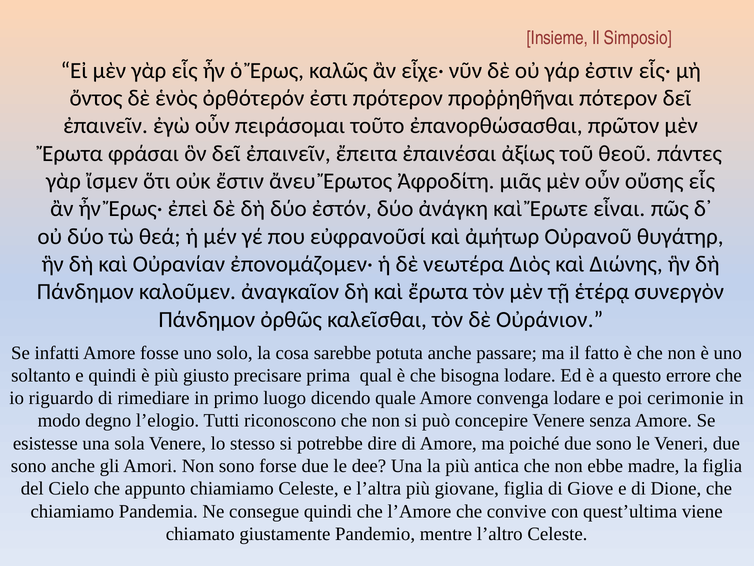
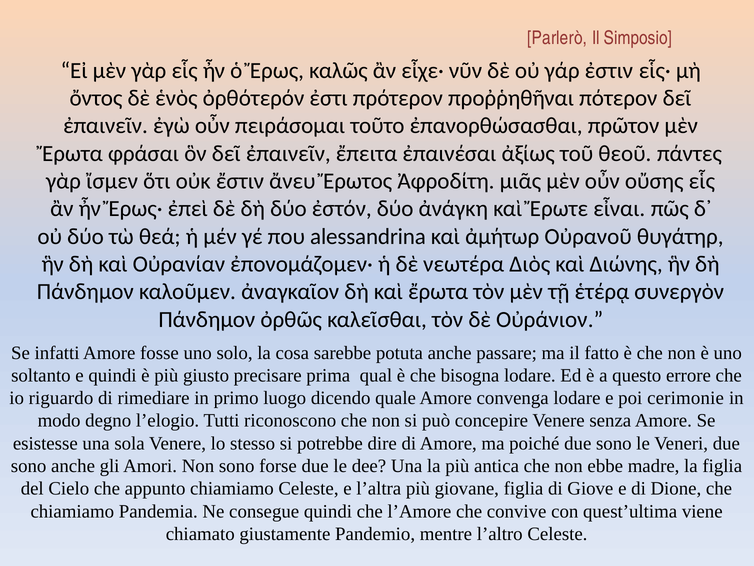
Insieme: Insieme -> Parlerò (557, 38)
εὐφρανοῦσί: εὐφρανοῦσί -> alessandrina (368, 236)
